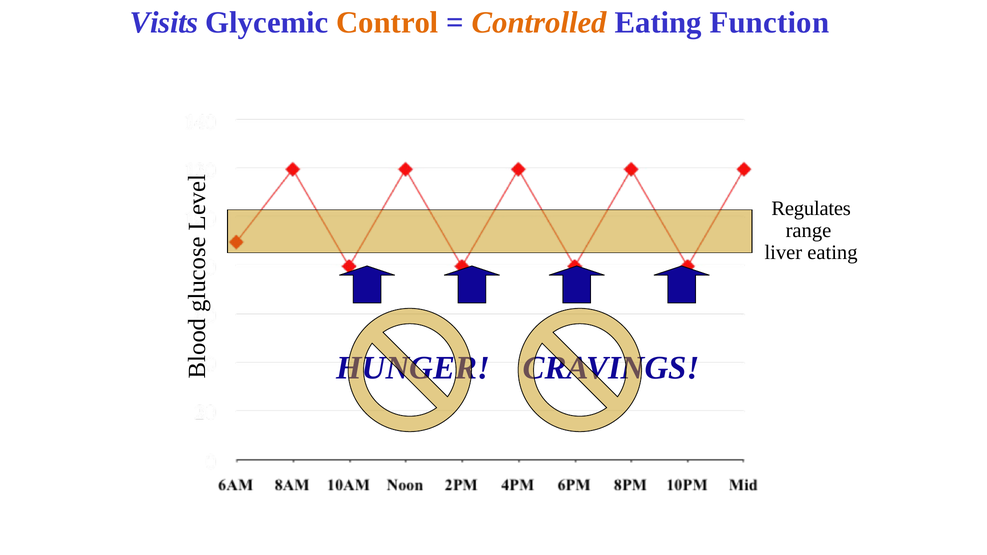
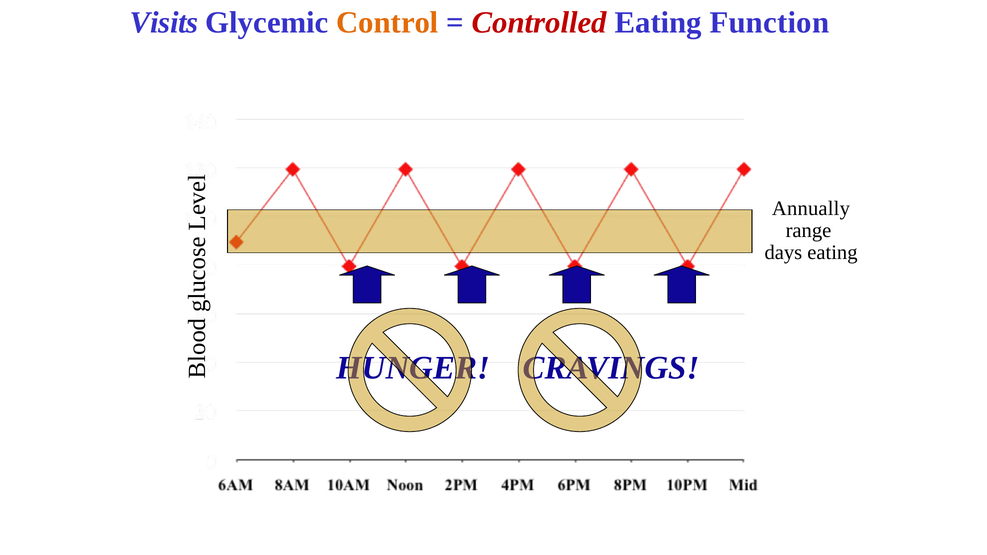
Controlled colour: orange -> red (539, 23)
Regulates: Regulates -> Annually (811, 208)
liver: liver -> days (783, 253)
